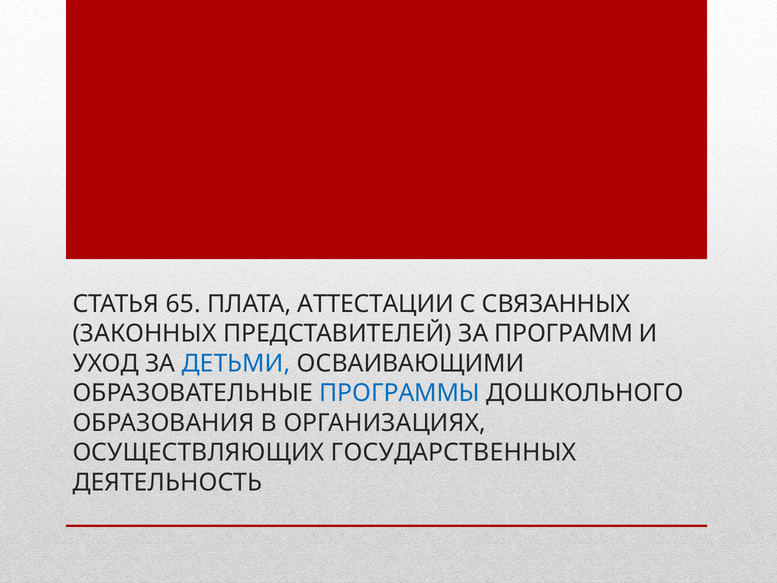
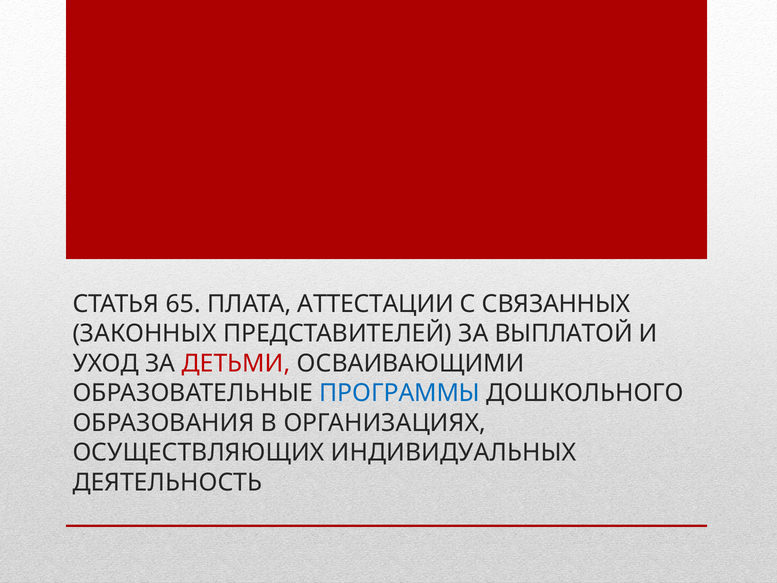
ПРОГРАММ: ПРОГРАММ -> ВЫПЛАТОЙ (564, 334)
ДЕТЬМИ colour: blue -> red (236, 363)
ГОСУДАРСТВЕННЫХ: ГОСУДАРСТВЕННЫХ -> ИНДИВИДУАЛЬНЫХ (454, 453)
